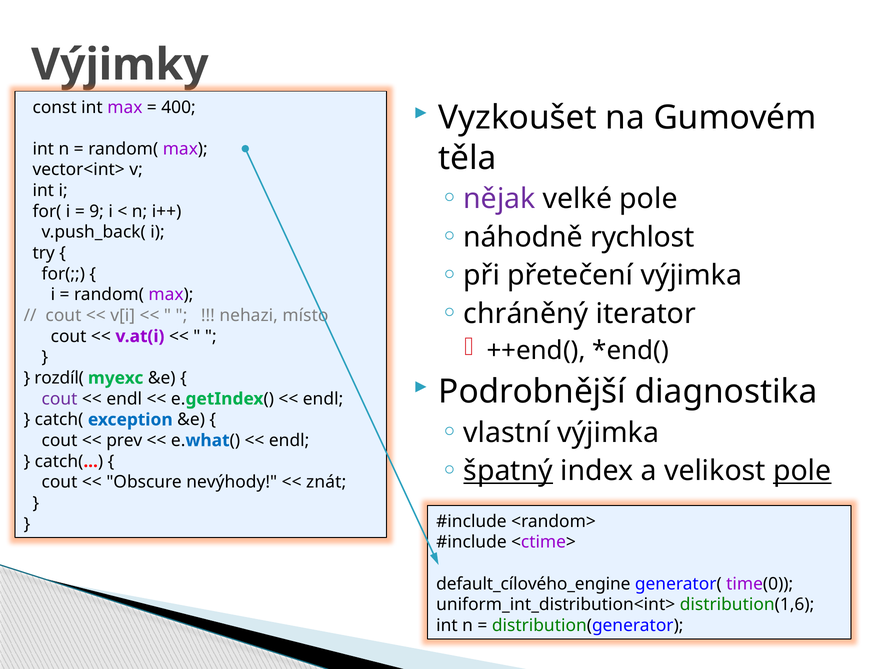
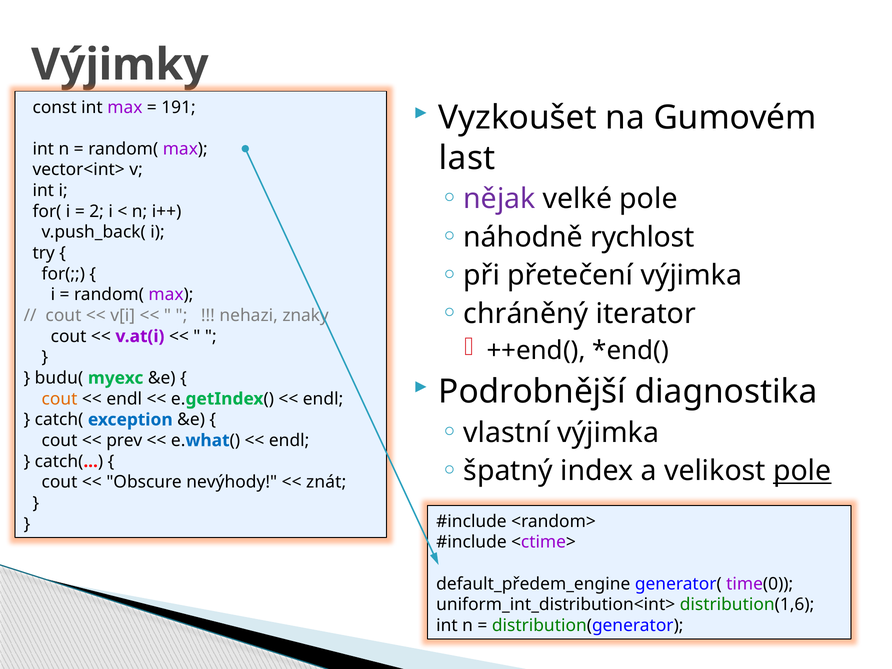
400: 400 -> 191 (179, 107)
těla: těla -> last (467, 158)
9: 9 -> 2 (97, 211)
místo: místo -> znaky (306, 316)
rozdíl(: rozdíl( -> budu( (59, 378)
cout colour: purple -> orange (60, 399)
špatný underline: present -> none (508, 471)
default_cílového_engine: default_cílového_engine -> default_předem_engine (533, 584)
